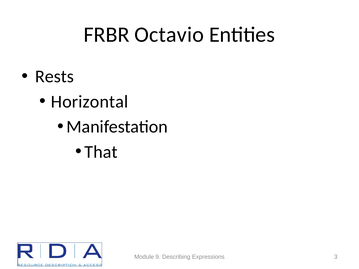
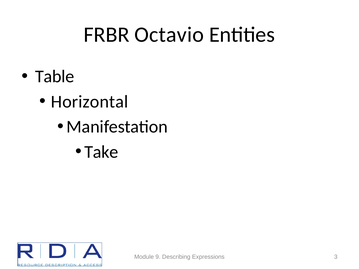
Rests: Rests -> Table (55, 77)
That: That -> Take (101, 152)
